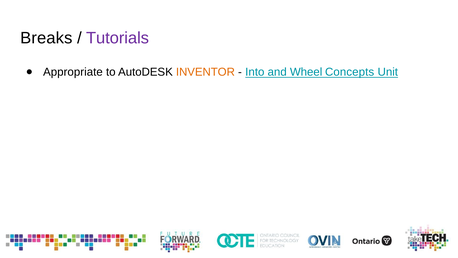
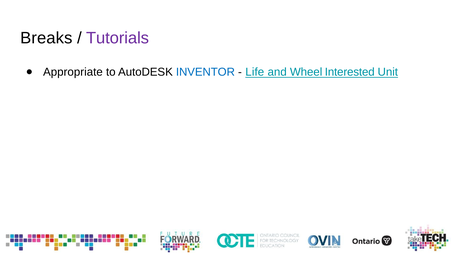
INVENTOR colour: orange -> blue (205, 72)
Into: Into -> Life (255, 72)
Concepts: Concepts -> Interested (350, 72)
